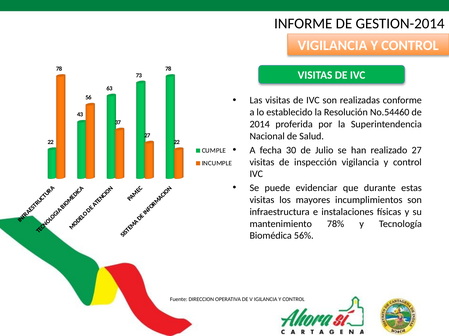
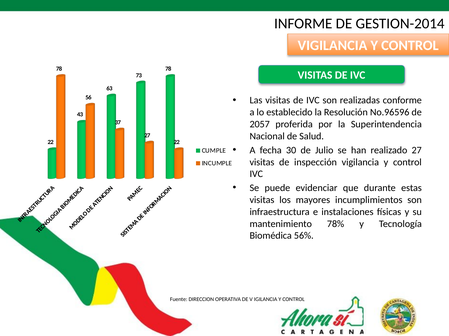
No.54460: No.54460 -> No.96596 (390, 113)
2014: 2014 -> 2057 (260, 125)
